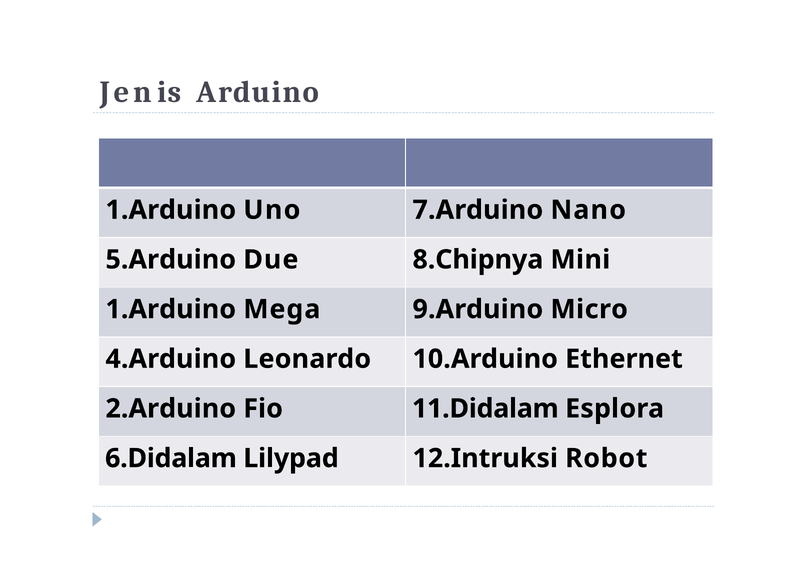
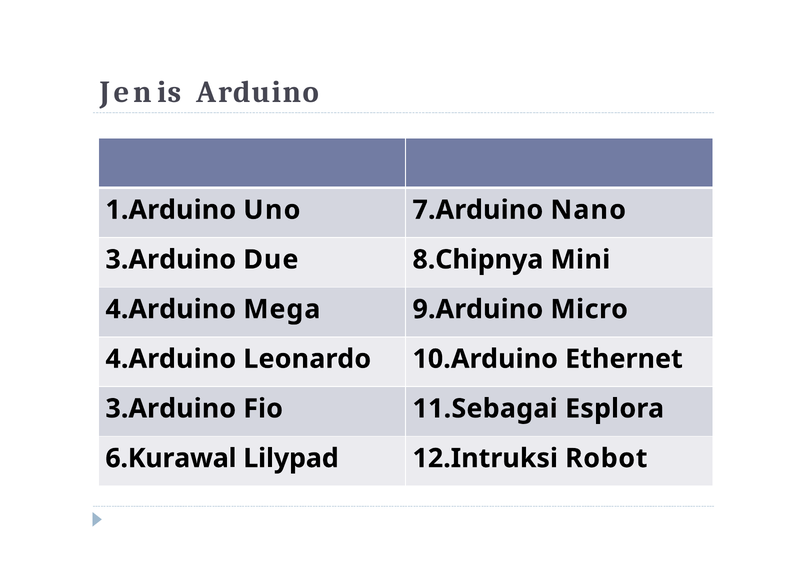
5.Arduino: 5.Arduino -> 3.Arduino (171, 260)
1.Arduino: 1.Arduino -> 4.Arduino (171, 309)
2.Arduino: 2.Arduino -> 3.Arduino (171, 408)
11.Didalam: 11.Didalam -> 11.Sebagai (485, 408)
6.Didalam: 6.Didalam -> 6.Kurawal (171, 458)
